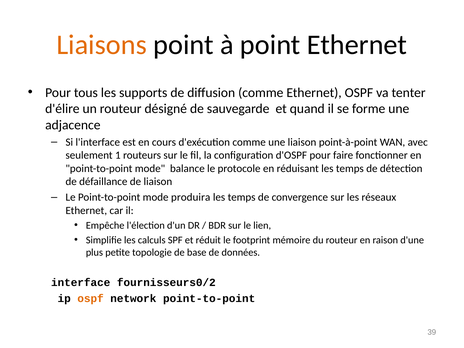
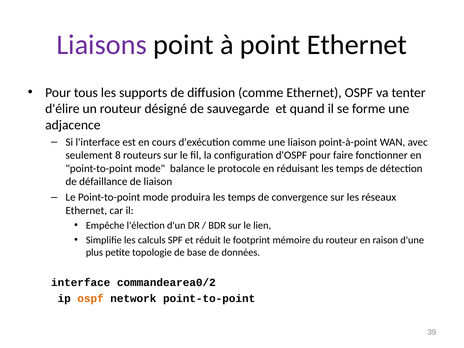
Liaisons colour: orange -> purple (102, 45)
1: 1 -> 8 (118, 155)
fournisseurs0/2: fournisseurs0/2 -> commandearea0/2 (166, 283)
